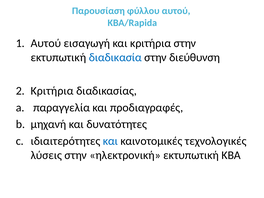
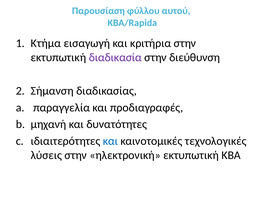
Αυτού: Αυτού -> Κτήμα (46, 43)
διαδικασία colour: blue -> purple (115, 58)
Κριτήρια: Κριτήρια -> Σήμανση (52, 91)
